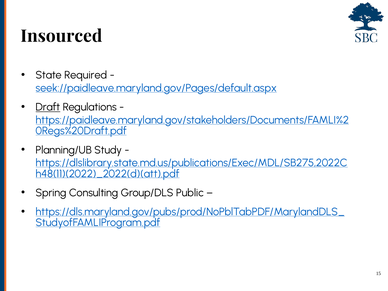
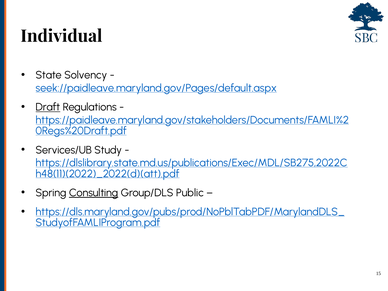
Insourced: Insourced -> Individual (61, 36)
Required: Required -> Solvency (86, 75)
Planning/UB: Planning/UB -> Services/UB (64, 150)
Consulting underline: none -> present (94, 193)
